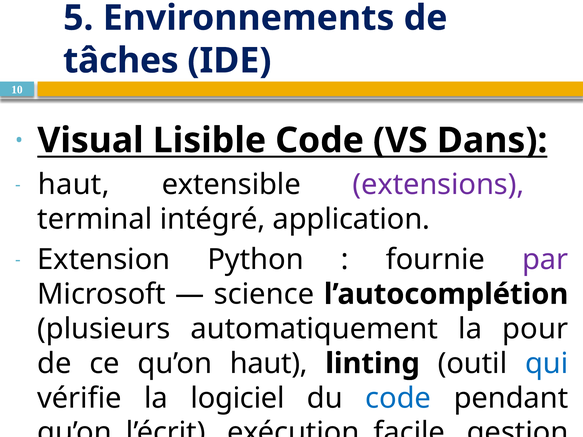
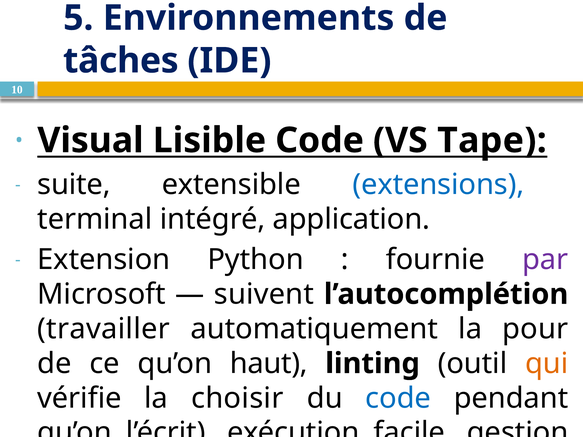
Dans: Dans -> Tape (492, 141)
haut: haut -> suite (74, 185)
extensions colour: purple -> blue (438, 185)
science: science -> suivent (264, 294)
plusieurs: plusieurs -> travailler (104, 329)
qui colour: blue -> orange (547, 364)
logiciel: logiciel -> choisir (237, 398)
